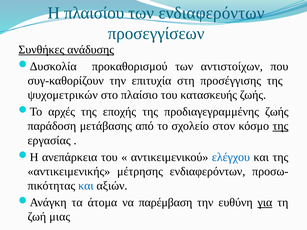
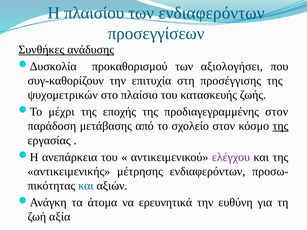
αντιστοίχων: αντιστοίχων -> αξιολογήσει (232, 66)
αρχές: αρχές -> μέχρι (62, 112)
προδιαγεγραμμένης ζωής: ζωής -> στον (277, 112)
ελέγχου colour: blue -> purple (231, 157)
παρέμβαση: παρέμβαση -> ερευνητικά (165, 203)
για underline: present -> none (265, 203)
μιας: μιας -> αξία (60, 217)
